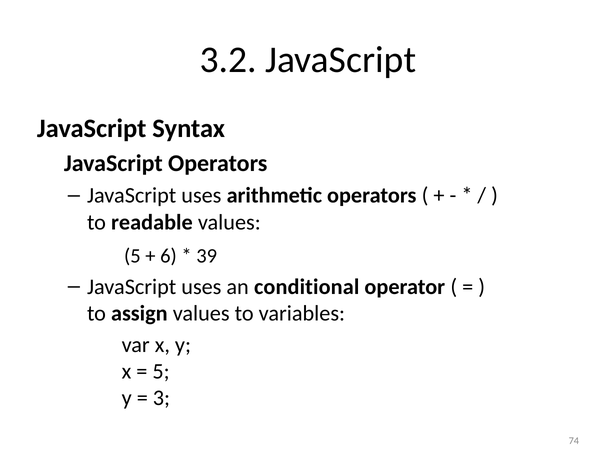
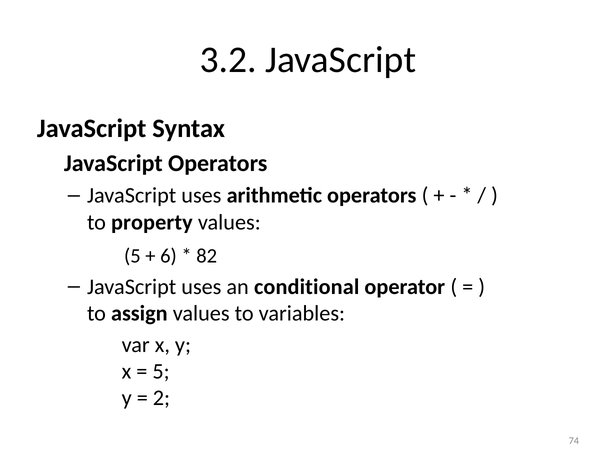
readable: readable -> property (152, 222)
39: 39 -> 82 (207, 256)
3: 3 -> 2 (161, 398)
